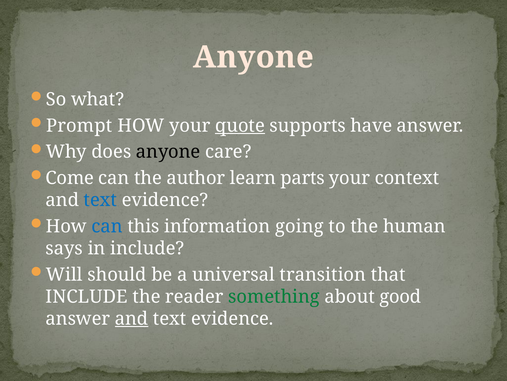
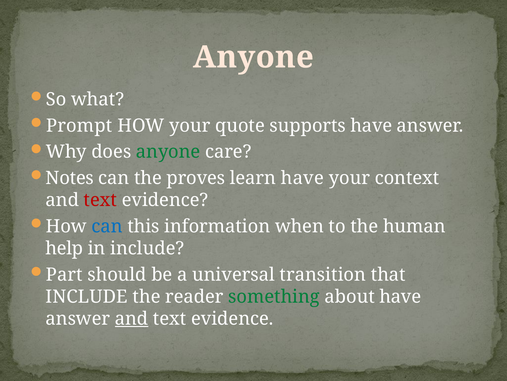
quote underline: present -> none (240, 125)
anyone colour: black -> green (168, 152)
Come: Come -> Notes (70, 178)
author: author -> proves (196, 178)
learn parts: parts -> have (302, 178)
text colour: blue -> red (100, 200)
going: going -> when (299, 226)
says: says -> help (64, 248)
Will: Will -> Part (64, 274)
about good: good -> have (400, 296)
